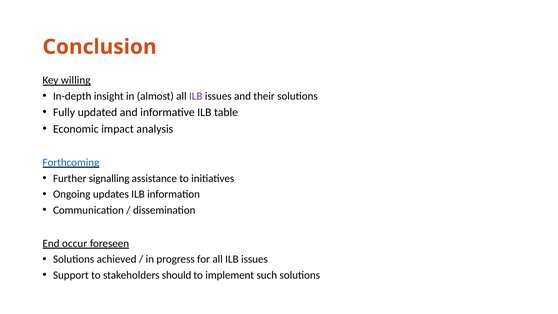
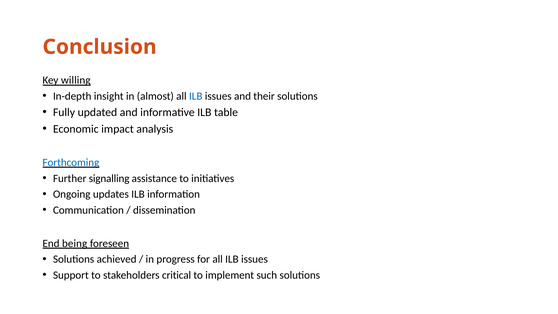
ILB colour: purple -> blue (196, 96)
occur: occur -> being (75, 243)
should: should -> critical (177, 275)
